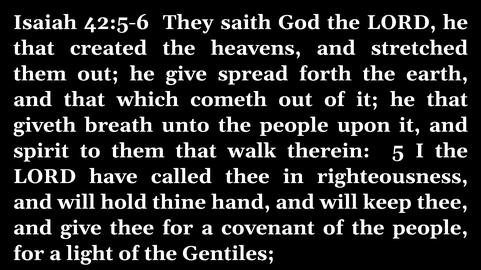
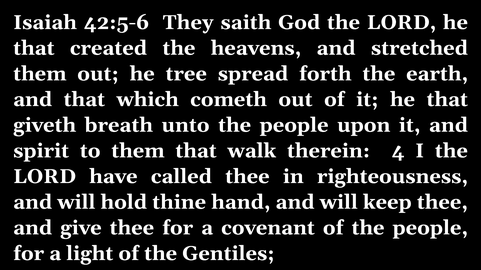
he give: give -> tree (186, 74)
5: 5 -> 4 (398, 151)
